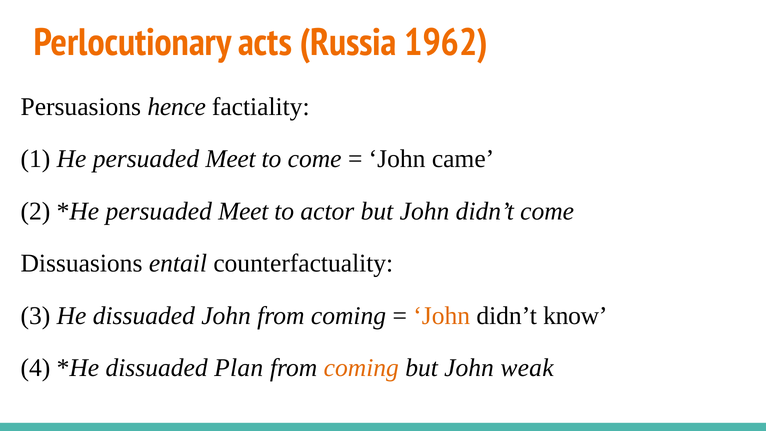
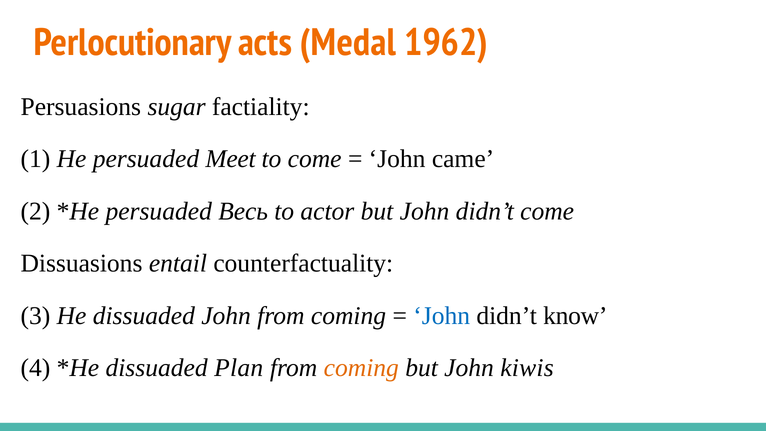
Russia: Russia -> Medal (348, 43)
hence: hence -> sugar (177, 107)
Meet: Meet -> Весь (243, 211)
John colour: orange -> blue (442, 316)
weak: weak -> kiwis (527, 368)
